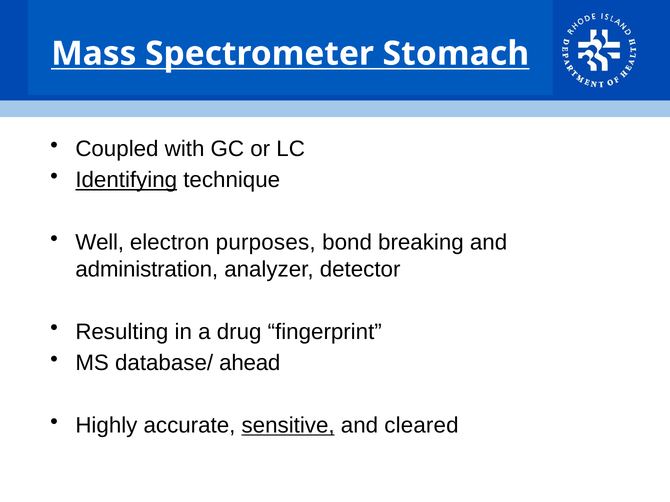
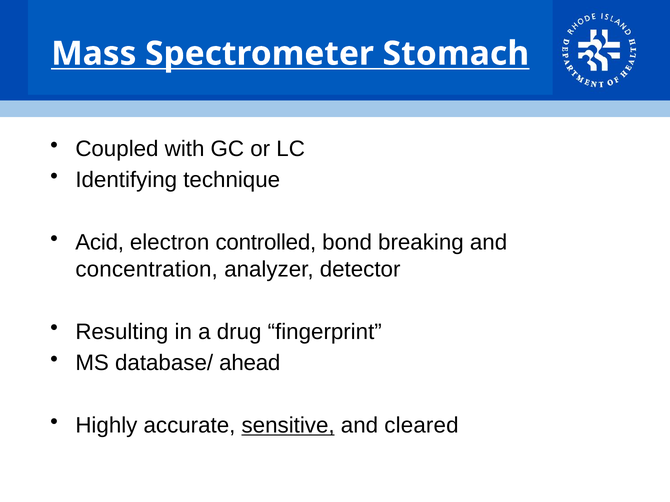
Identifying underline: present -> none (126, 180)
Well: Well -> Acid (100, 243)
purposes: purposes -> controlled (266, 243)
administration: administration -> concentration (147, 270)
